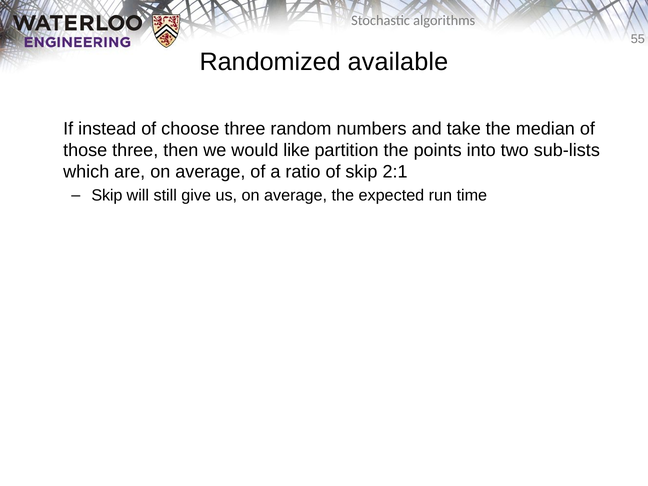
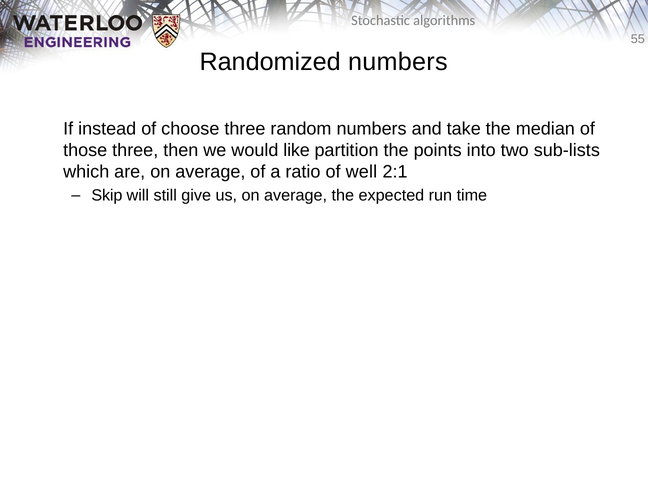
Randomized available: available -> numbers (398, 62)
of skip: skip -> well (361, 172)
